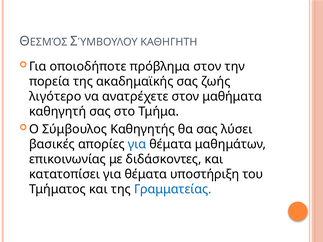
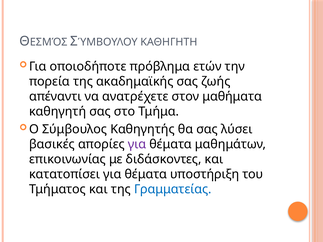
πρόβλημα στον: στον -> ετών (207, 67)
λιγότερο: λιγότερο -> απέναντι (55, 97)
για colour: blue -> purple (137, 144)
